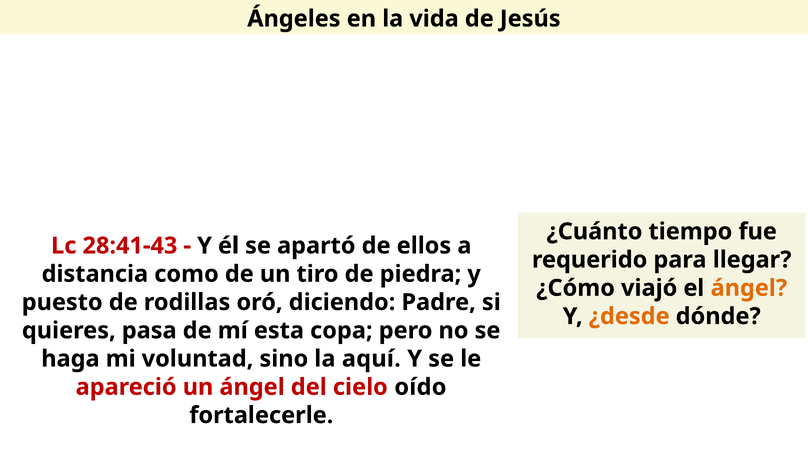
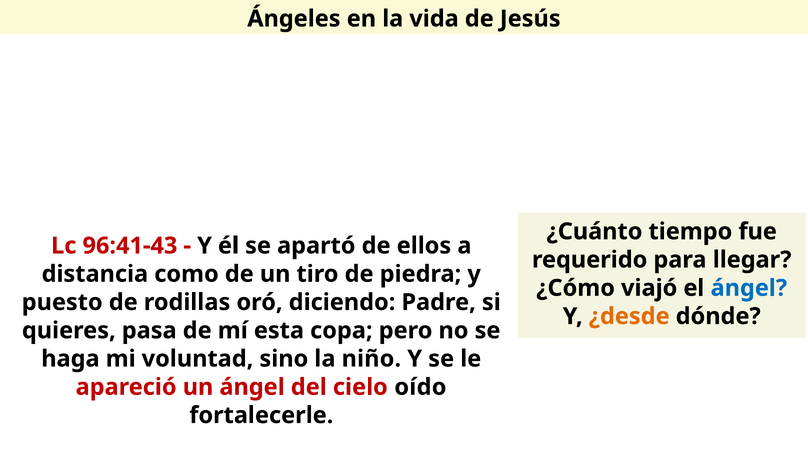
28:41-43: 28:41-43 -> 96:41-43 (130, 246)
ángel colour: orange -> blue (749, 288)
aquí: aquí -> niño (371, 359)
